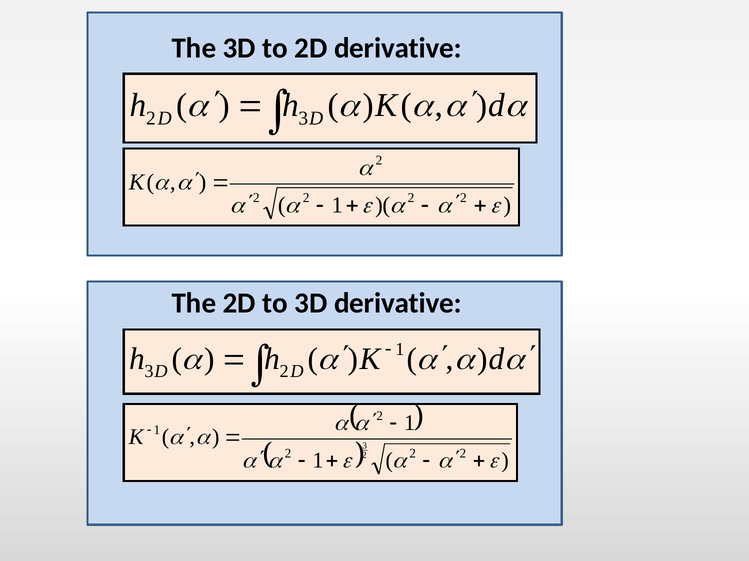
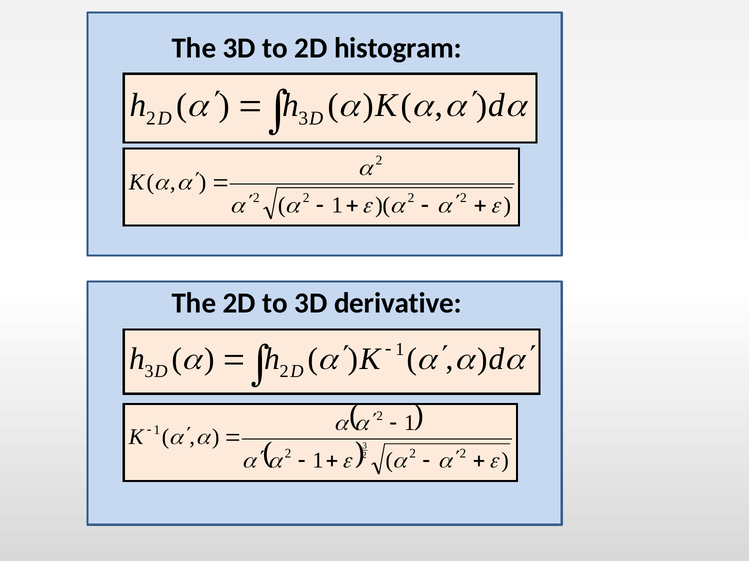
2D derivative: derivative -> histogram (398, 48)
